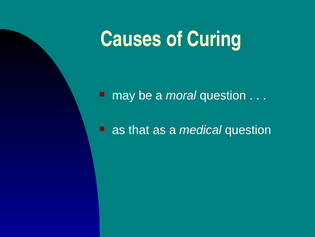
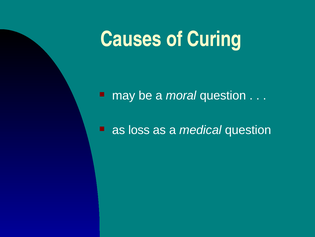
that: that -> loss (139, 130)
